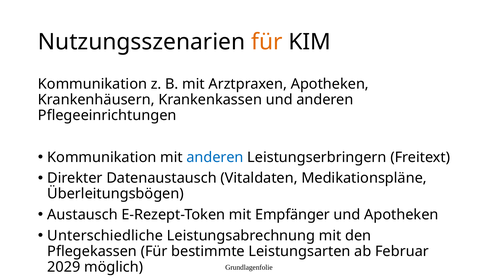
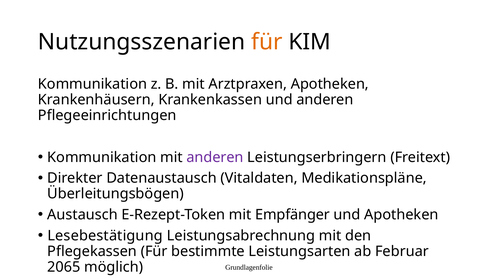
anderen colour: blue -> purple (215, 157)
Unterschiedliche: Unterschiedliche -> Lesebestätigung (105, 236)
2029: 2029 -> 2065 (64, 267)
